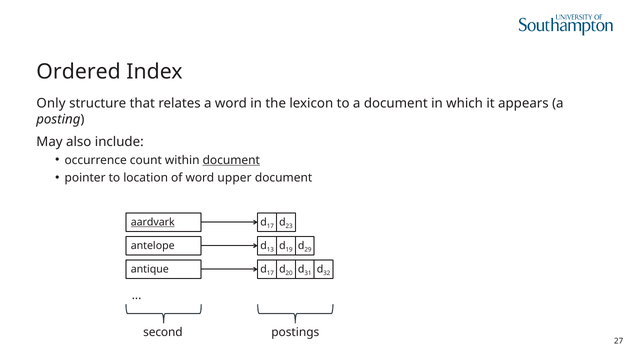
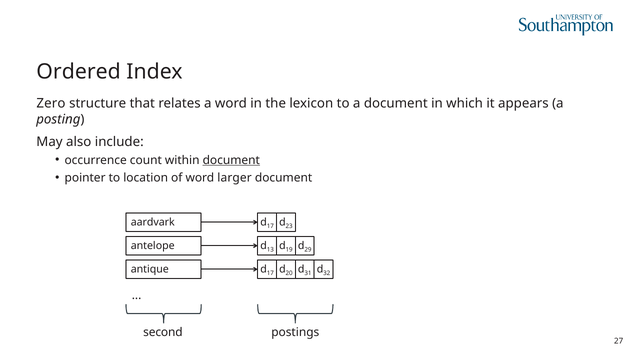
Only: Only -> Zero (51, 103)
upper: upper -> larger (235, 178)
aardvark underline: present -> none (153, 222)
